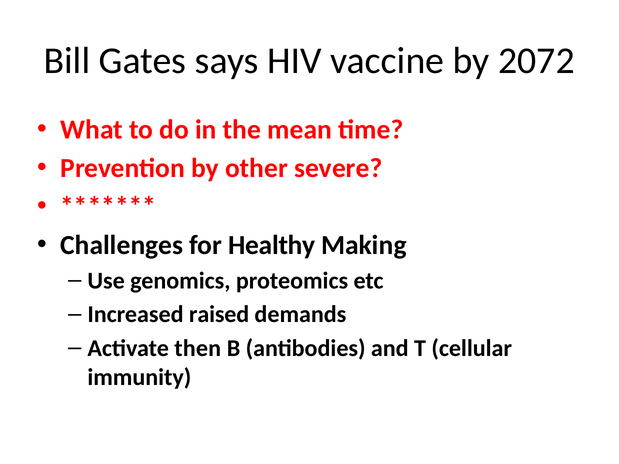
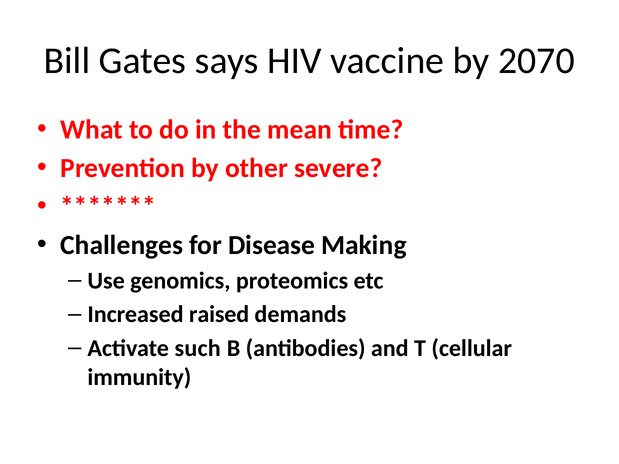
2072: 2072 -> 2070 (536, 61)
Healthy: Healthy -> Disease (272, 245)
then: then -> such (198, 348)
